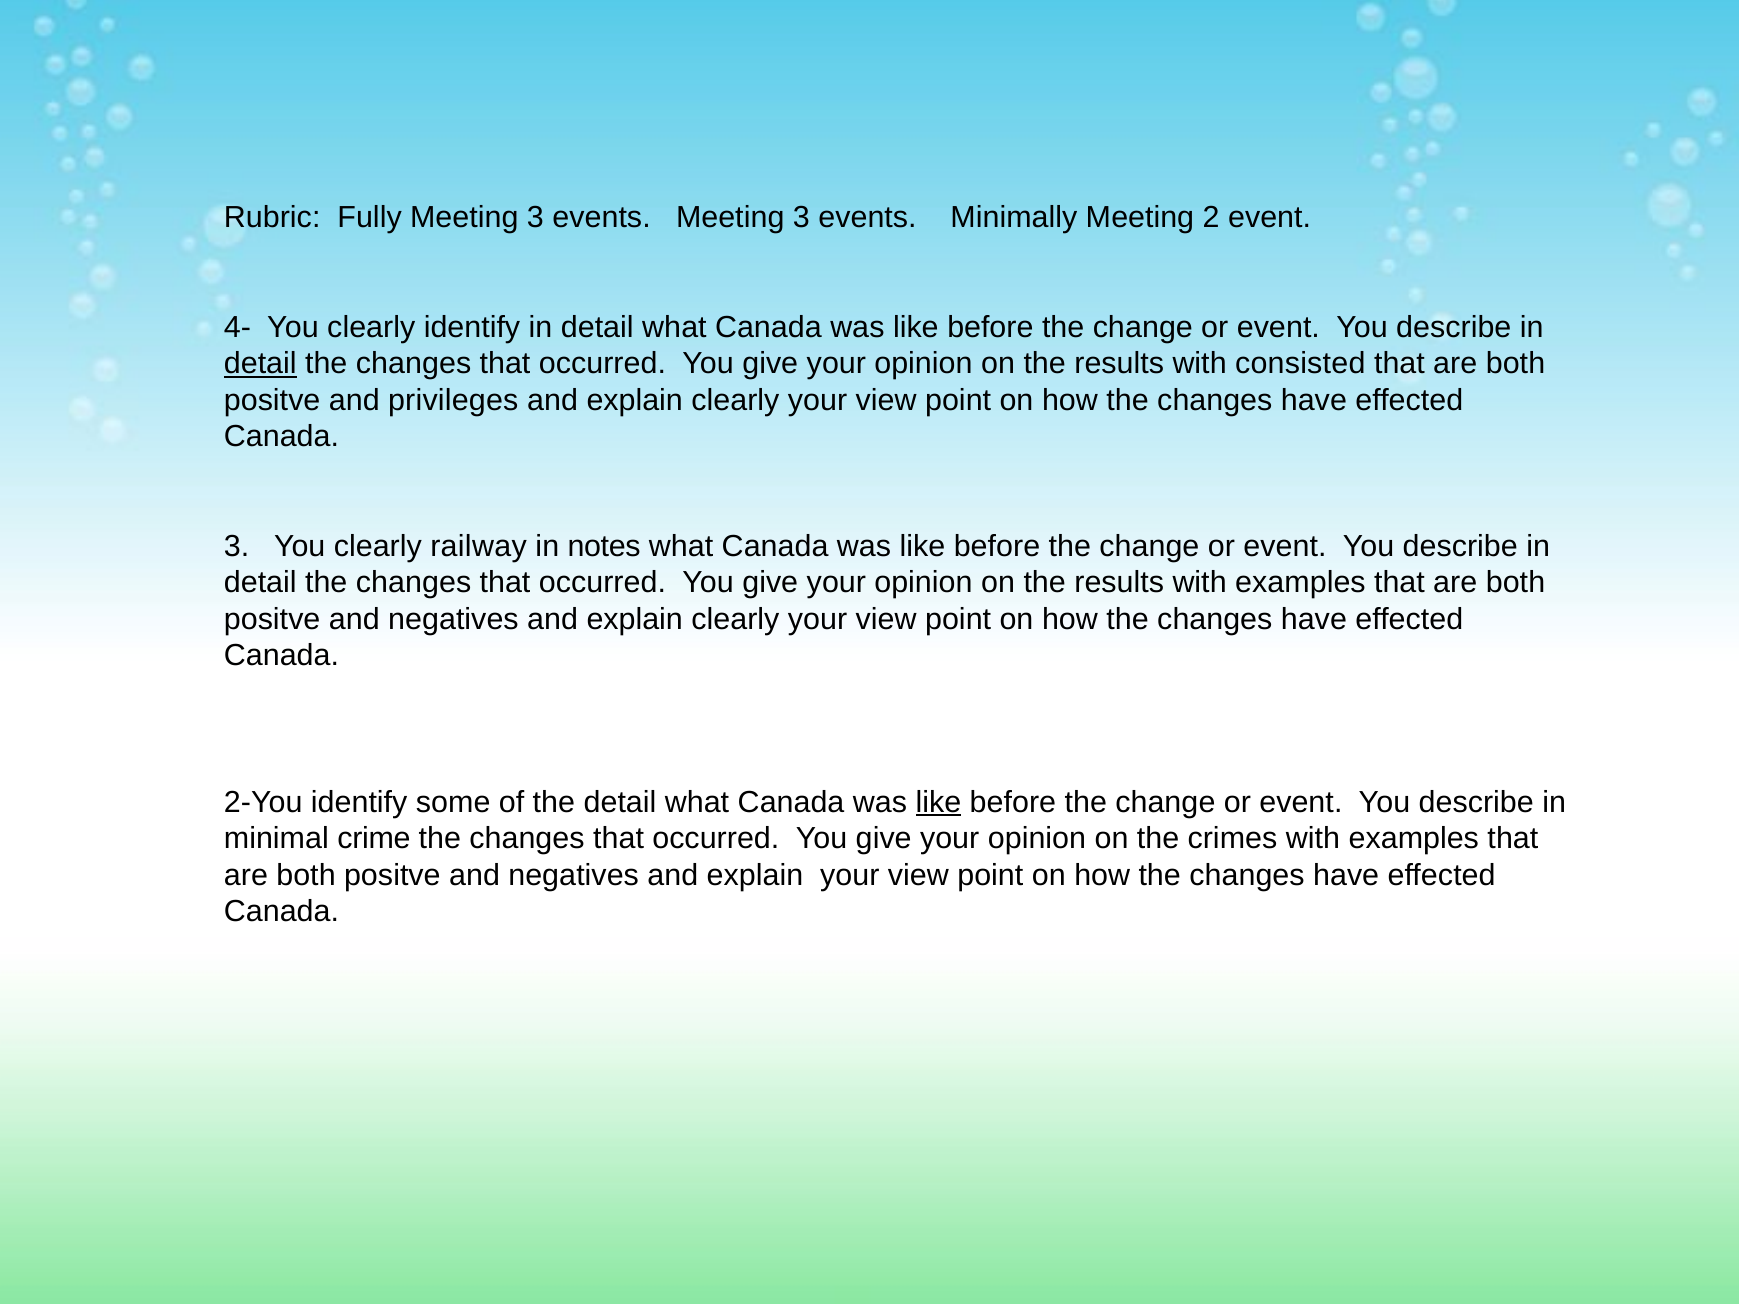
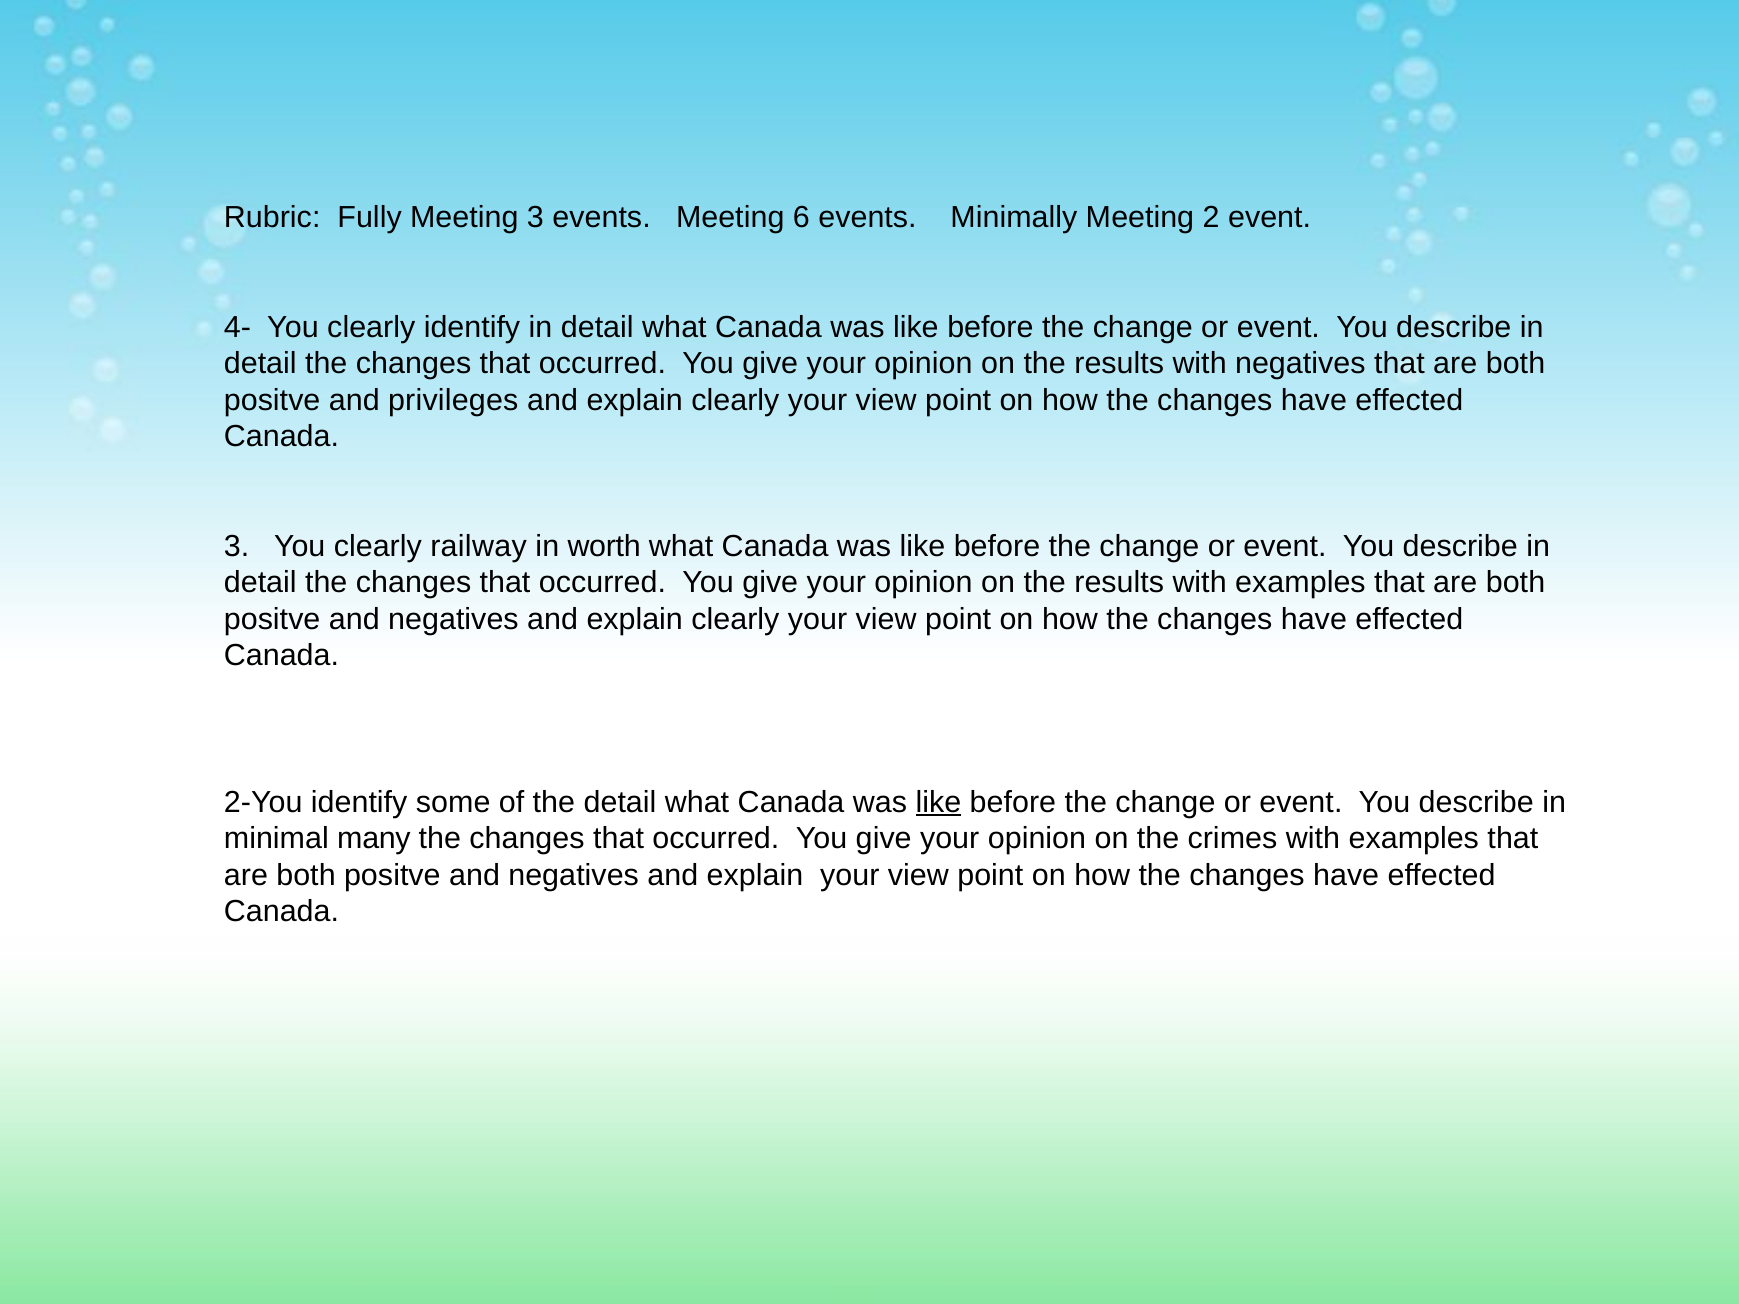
events Meeting 3: 3 -> 6 (801, 218)
detail underline: present -> none (260, 364)
with consisted: consisted -> negatives (1300, 364)
notes: notes -> worth (604, 546)
crime: crime -> many (374, 839)
